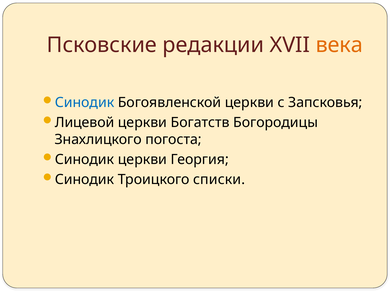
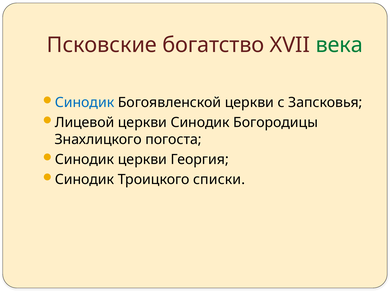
редакции: редакции -> богатство (213, 45)
века colour: orange -> green (339, 45)
церкви Богатств: Богатств -> Синодик (200, 123)
